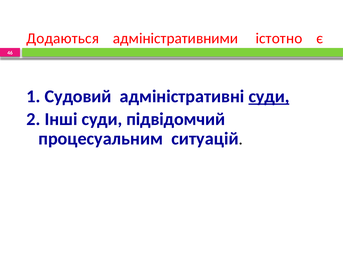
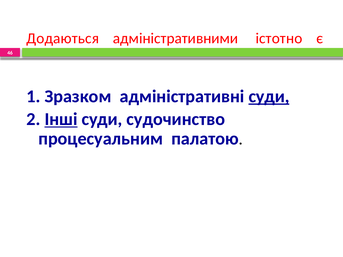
Судовий: Судовий -> Зразком (78, 96)
Інші underline: none -> present (61, 119)
підвідомчий: підвідомчий -> судочинство (176, 119)
ситуацій: ситуацій -> палатою (205, 139)
